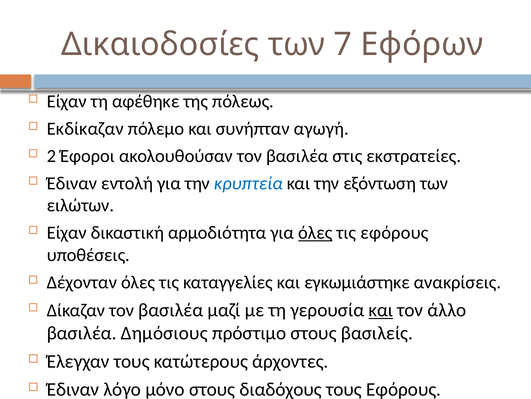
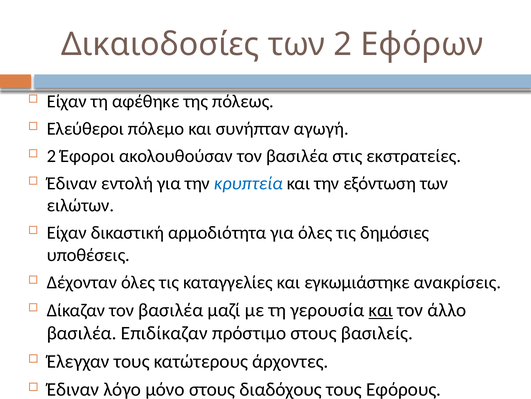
των 7: 7 -> 2 (343, 44)
Εκδίκαζαν: Εκδίκαζαν -> Ελεύθεροι (85, 128)
όλες underline: present -> none (315, 232)
τις εφόρους: εφόρους -> δημόσιες (395, 232)
Δημόσιους: Δημόσιους -> Επιδίκαζαν (164, 333)
